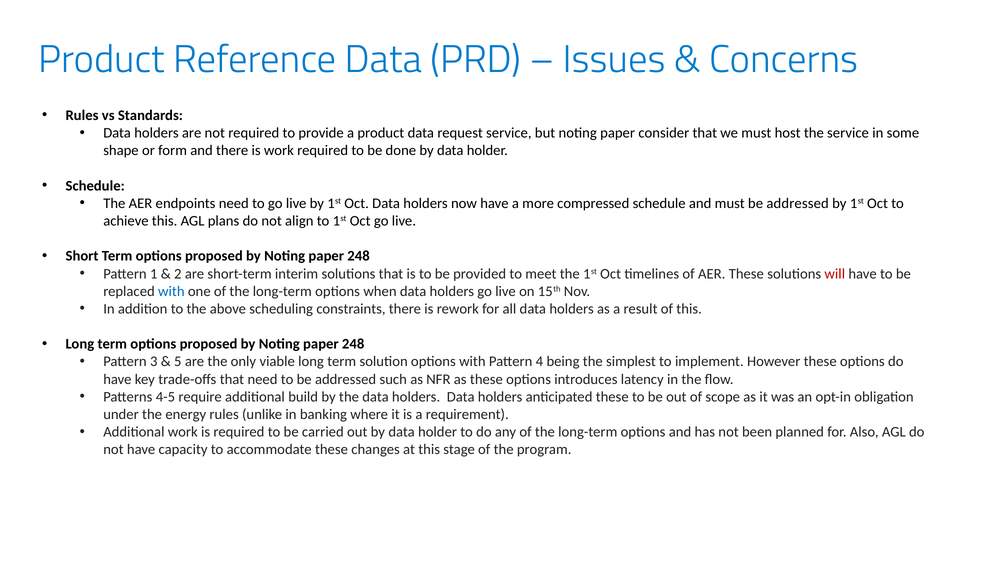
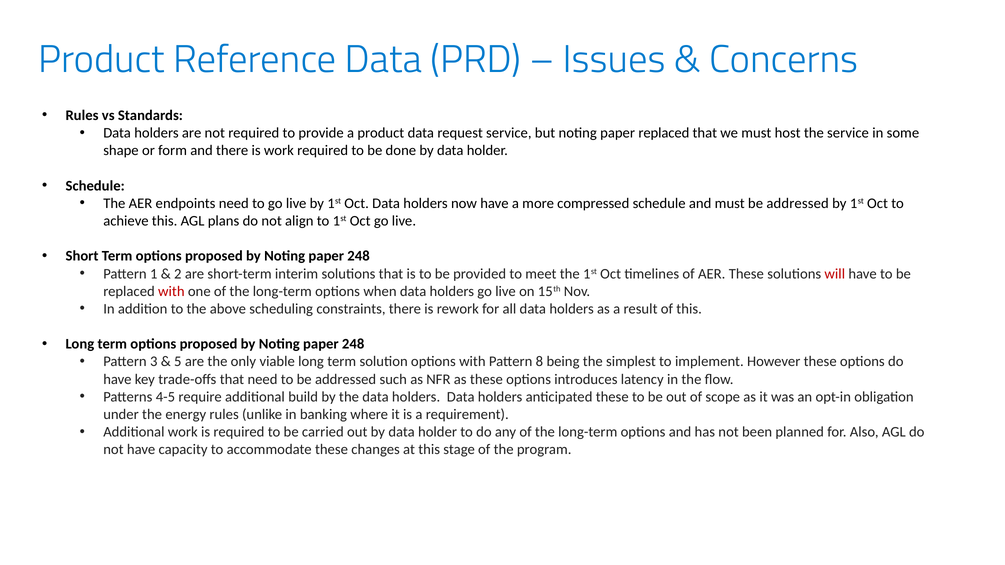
paper consider: consider -> replaced (664, 133)
with colour: blue -> red (171, 291)
4: 4 -> 8 (539, 362)
